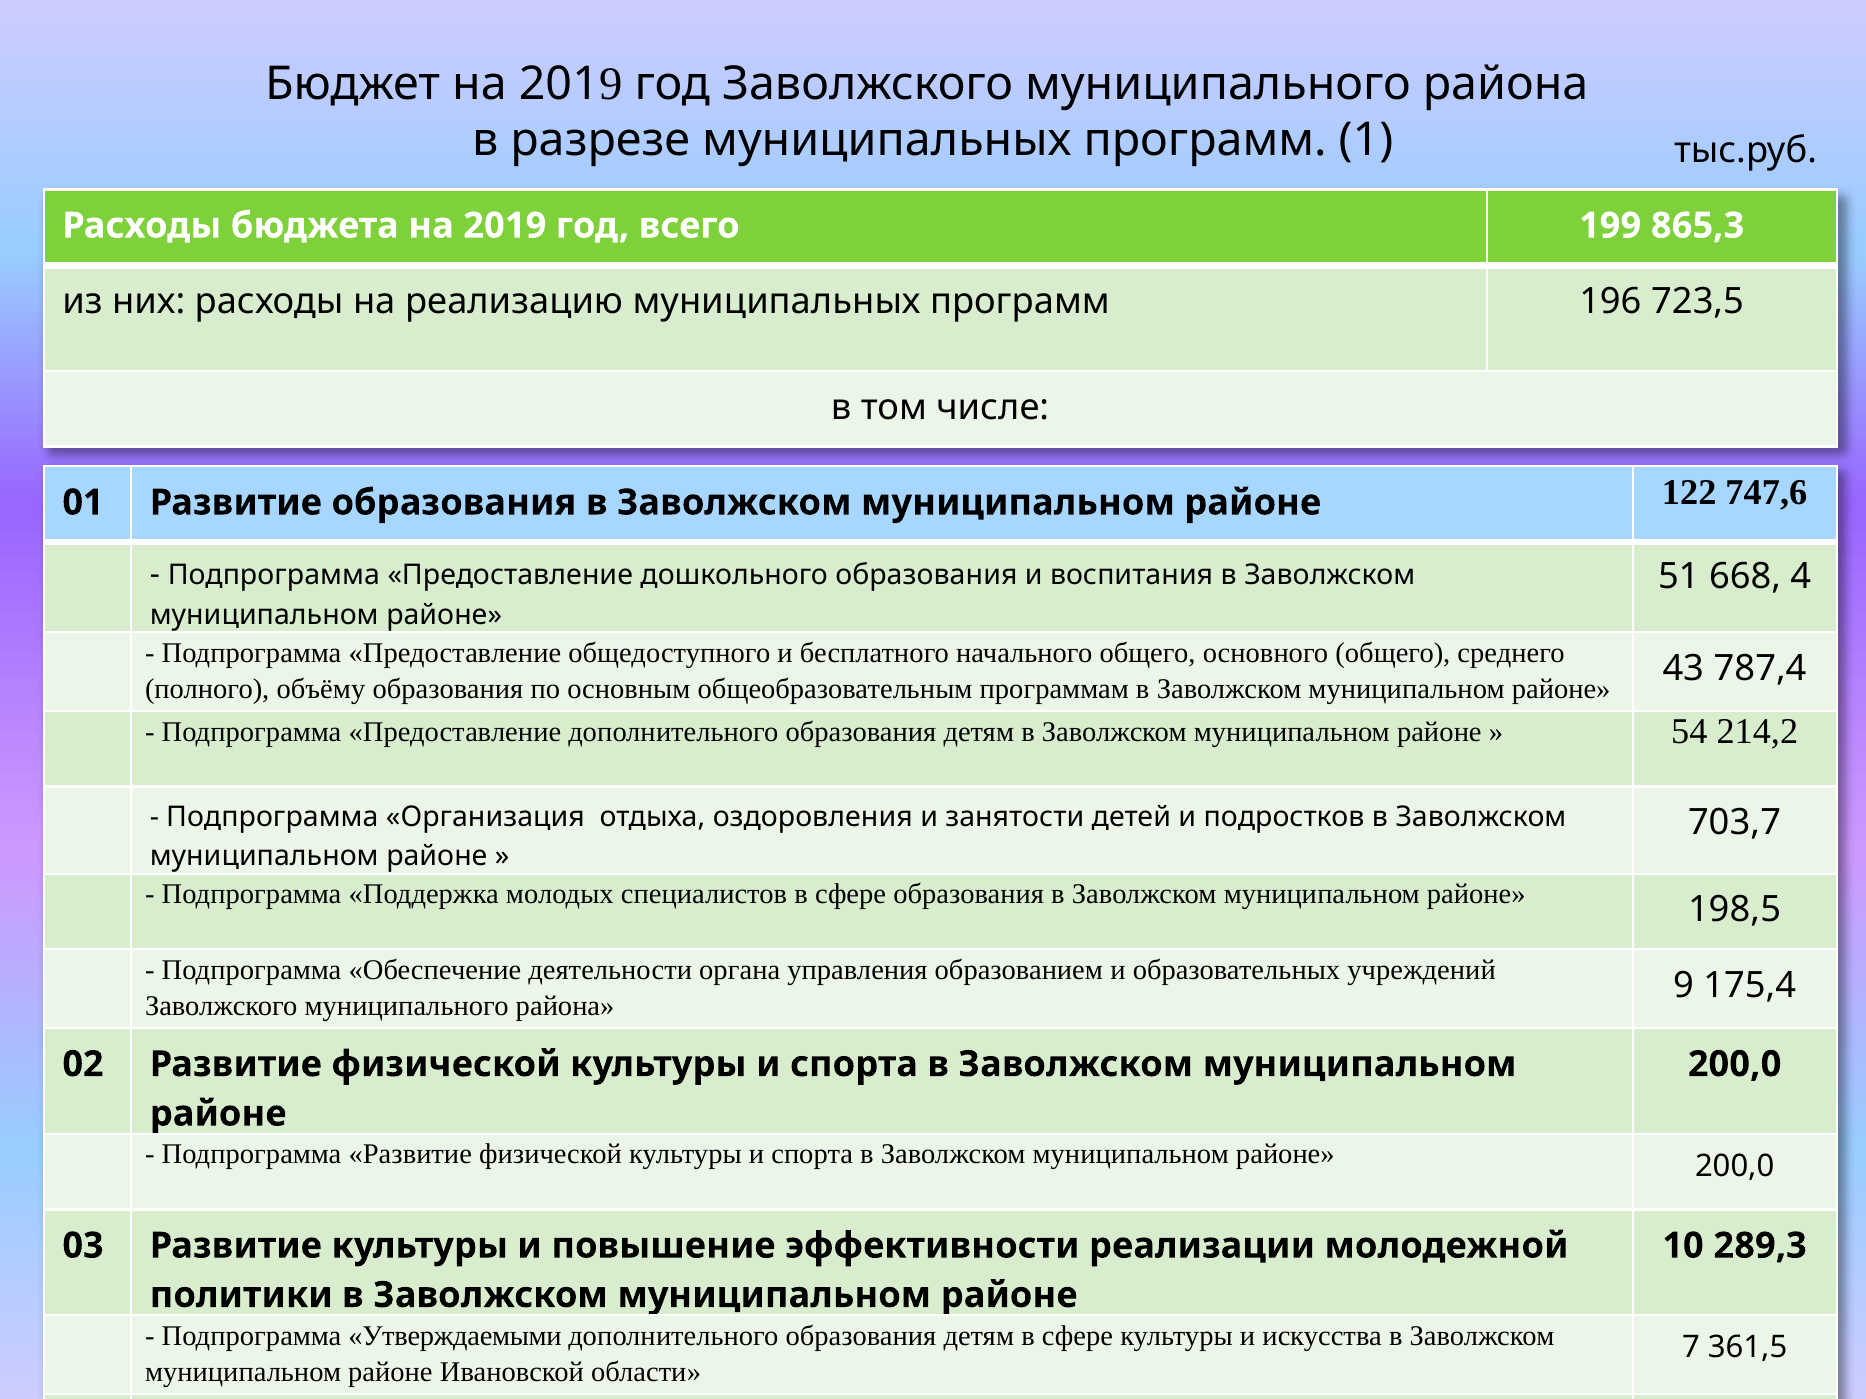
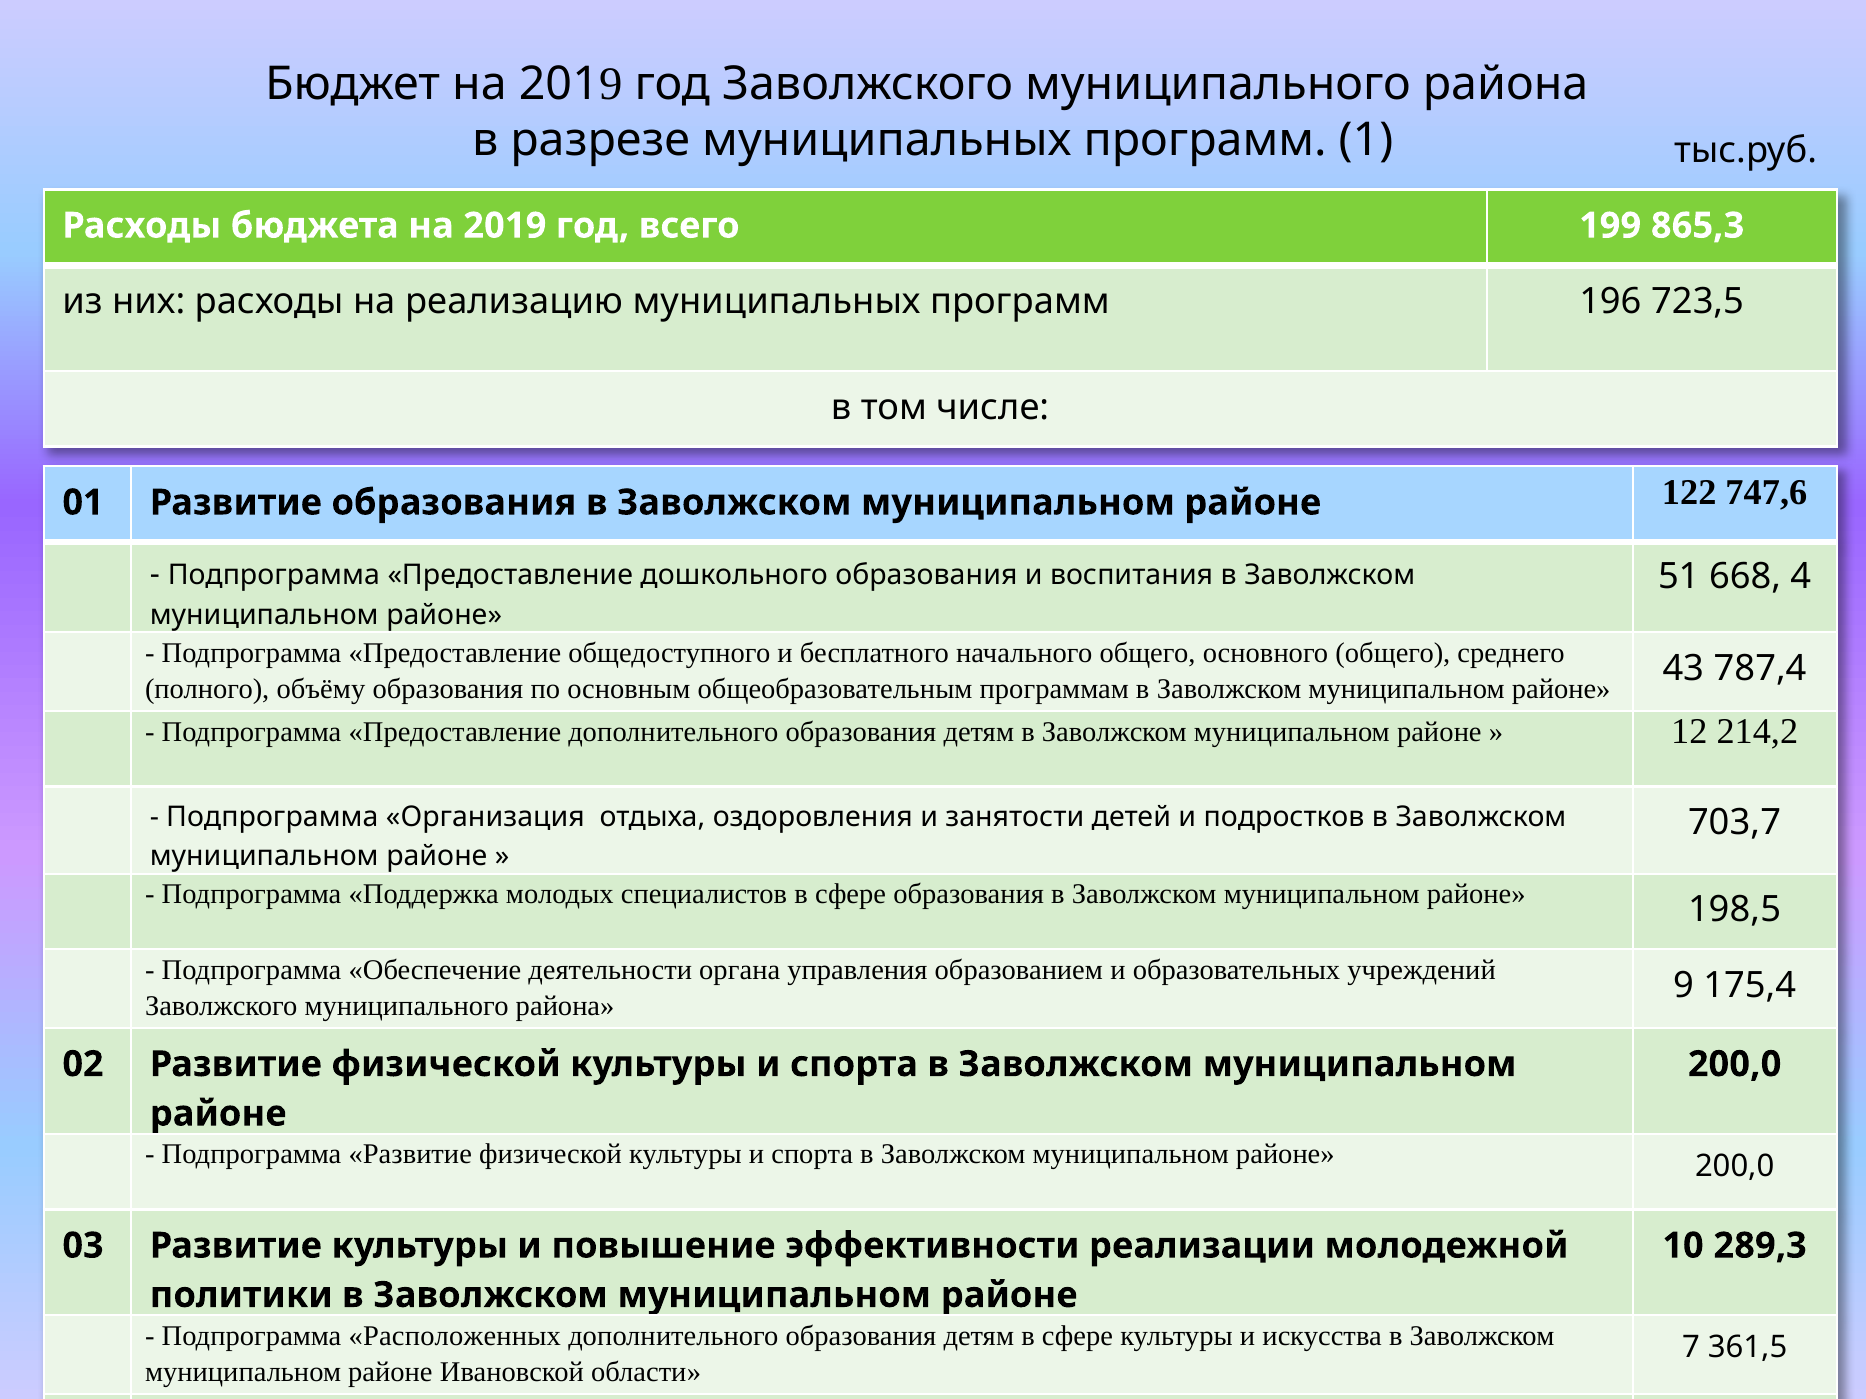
54: 54 -> 12 (1689, 731)
Утверждаемыми: Утверждаемыми -> Расположенных (455, 1337)
